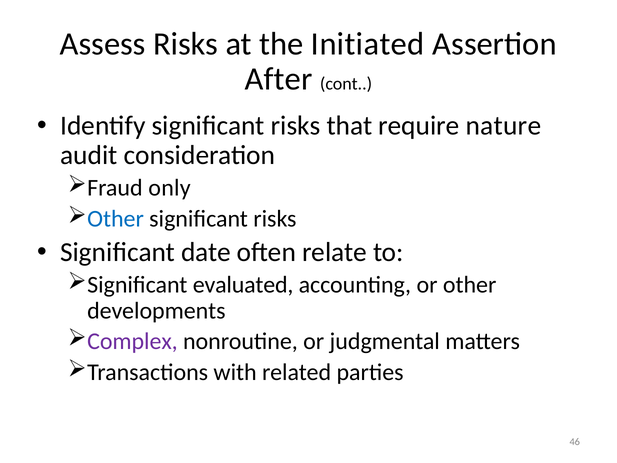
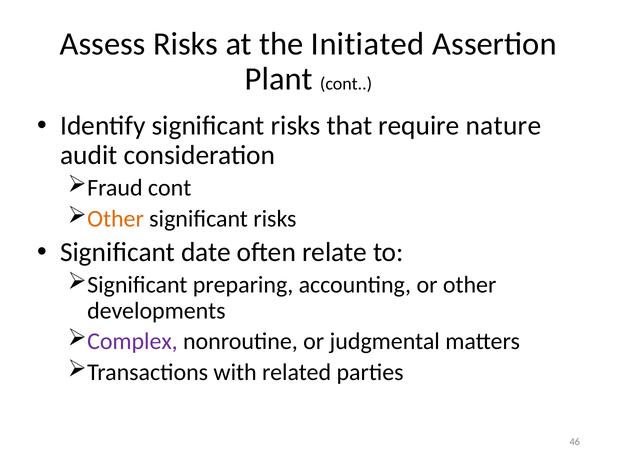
After: After -> Plant (279, 79)
Fraud only: only -> cont (170, 188)
Other colour: blue -> orange (116, 219)
evaluated: evaluated -> preparing (243, 285)
